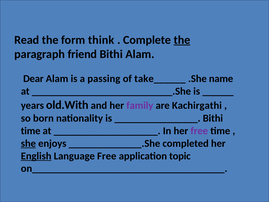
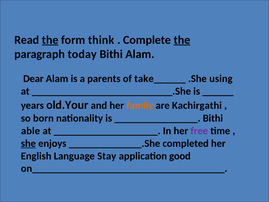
the underline: none -> present (50, 40)
friend: friend -> today (82, 54)
passing: passing -> parents (104, 79)
name: name -> using (221, 79)
old.With: old.With -> old.Your (67, 105)
family colour: purple -> orange (140, 105)
time: time -> able (31, 131)
English underline: present -> none (36, 156)
Language Free: Free -> Stay (107, 156)
topic: topic -> good (180, 156)
